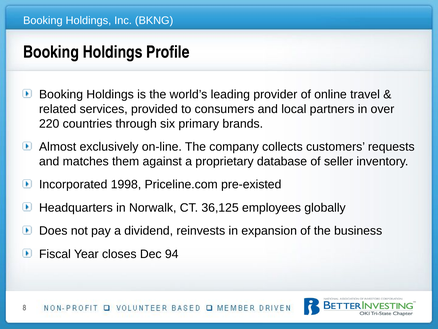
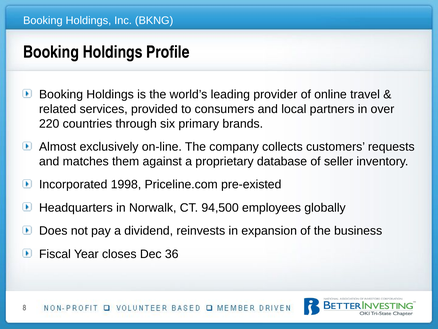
36,125: 36,125 -> 94,500 (220, 207)
94: 94 -> 36 (172, 254)
